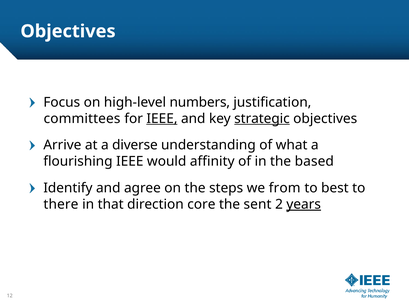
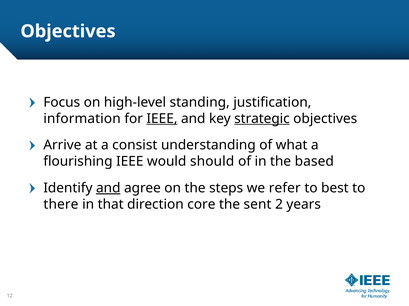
numbers: numbers -> standing (200, 102)
committees: committees -> information (82, 119)
diverse: diverse -> consist (135, 145)
affinity: affinity -> should (212, 162)
and underline: none -> present (108, 188)
from: from -> refer (285, 188)
years underline: present -> none (304, 205)
